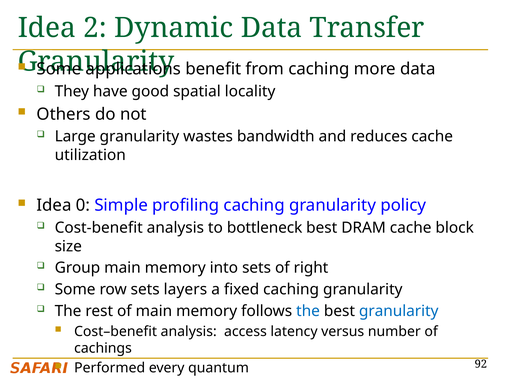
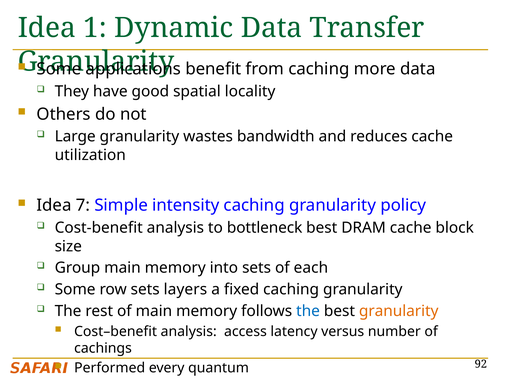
2: 2 -> 1 (95, 28)
0: 0 -> 7 (83, 205)
profiling: profiling -> intensity (186, 205)
right: right -> each (311, 268)
granularity colour: blue -> orange (399, 311)
